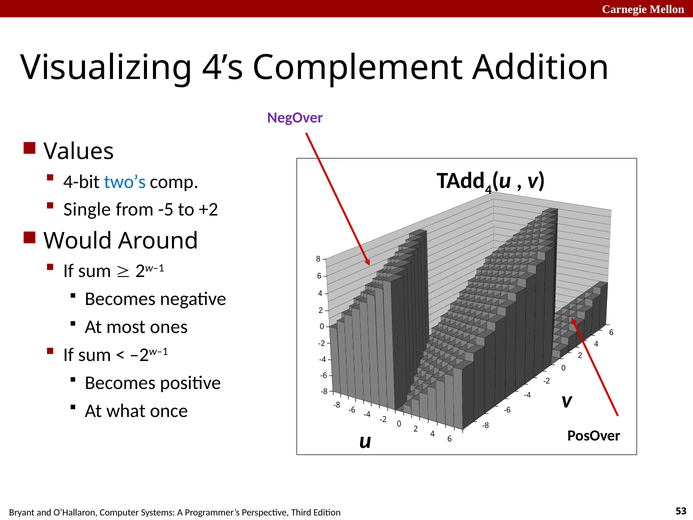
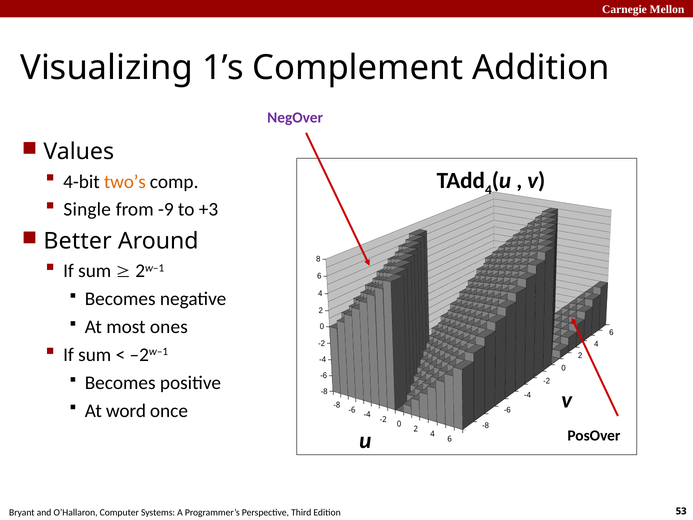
4’s: 4’s -> 1’s (223, 68)
two’s colour: blue -> orange (125, 182)
-5: -5 -> -9 (166, 210)
+2: +2 -> +3 (208, 210)
Would: Would -> Better (78, 241)
what: what -> word (126, 410)
